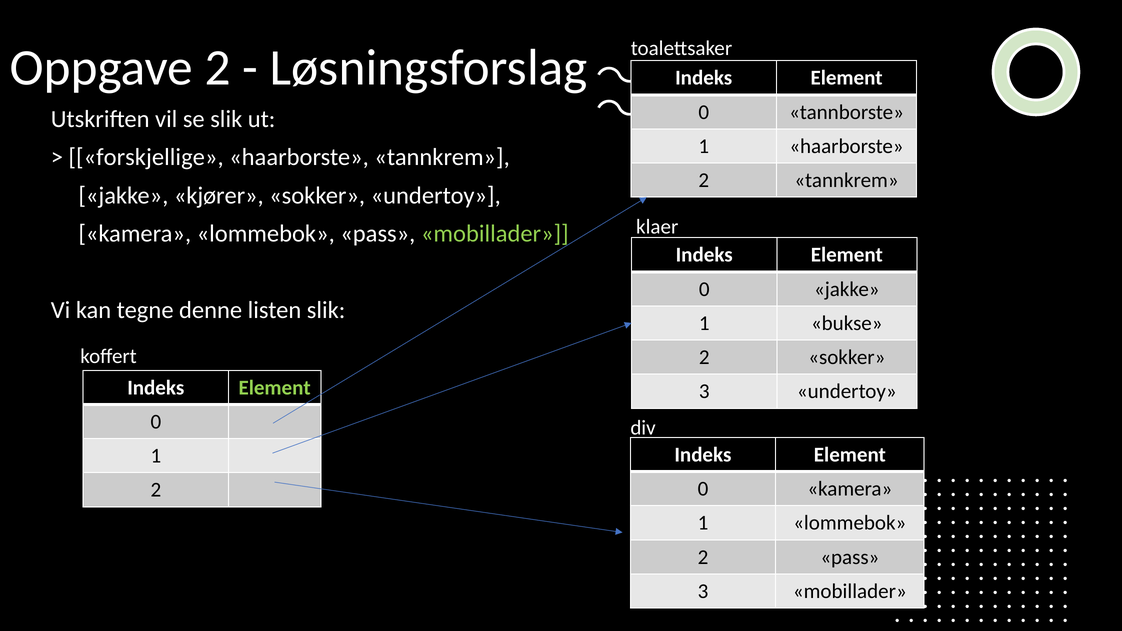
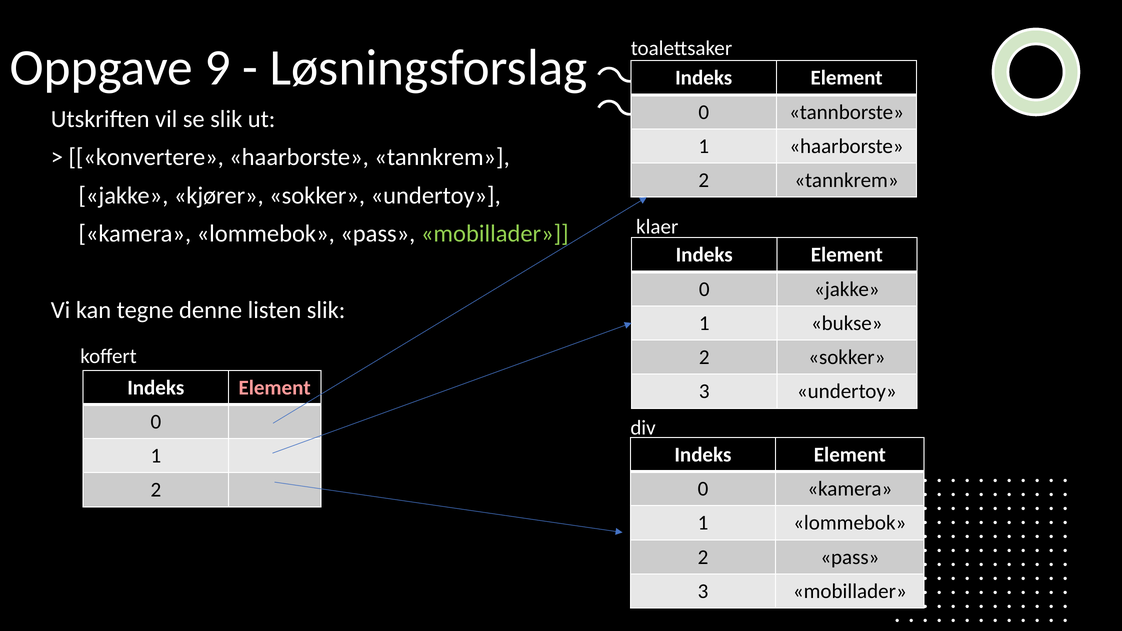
Oppgave 2: 2 -> 9 (218, 68)
forskjellige: forskjellige -> konvertere (146, 157)
Element colour: light green -> pink (275, 388)
